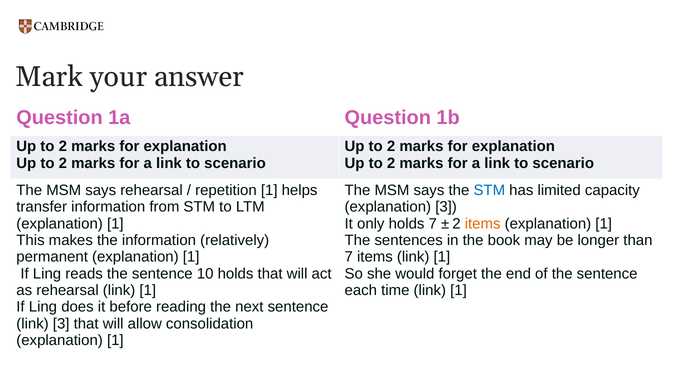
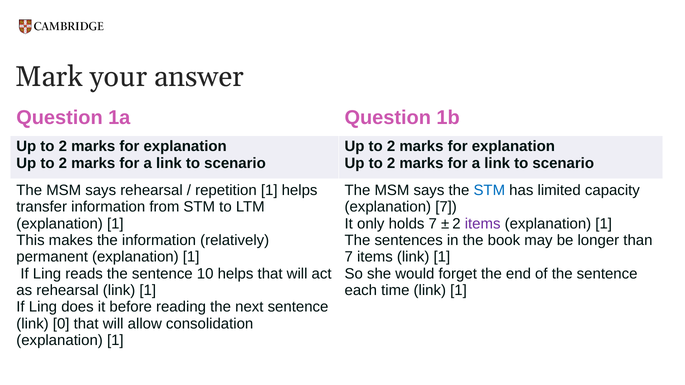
explanation 3: 3 -> 7 (446, 207)
items colour: orange -> purple (483, 224)
10 holds: holds -> helps (236, 274)
link 3: 3 -> 0 (61, 324)
